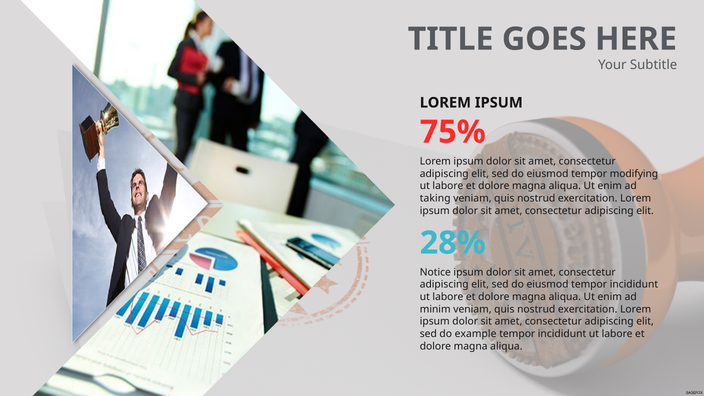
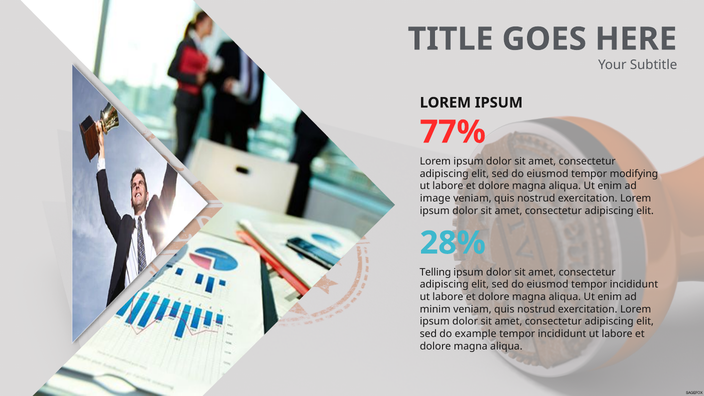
75%: 75% -> 77% (453, 132)
taking: taking -> image (435, 198)
Notice: Notice -> Telling (435, 272)
